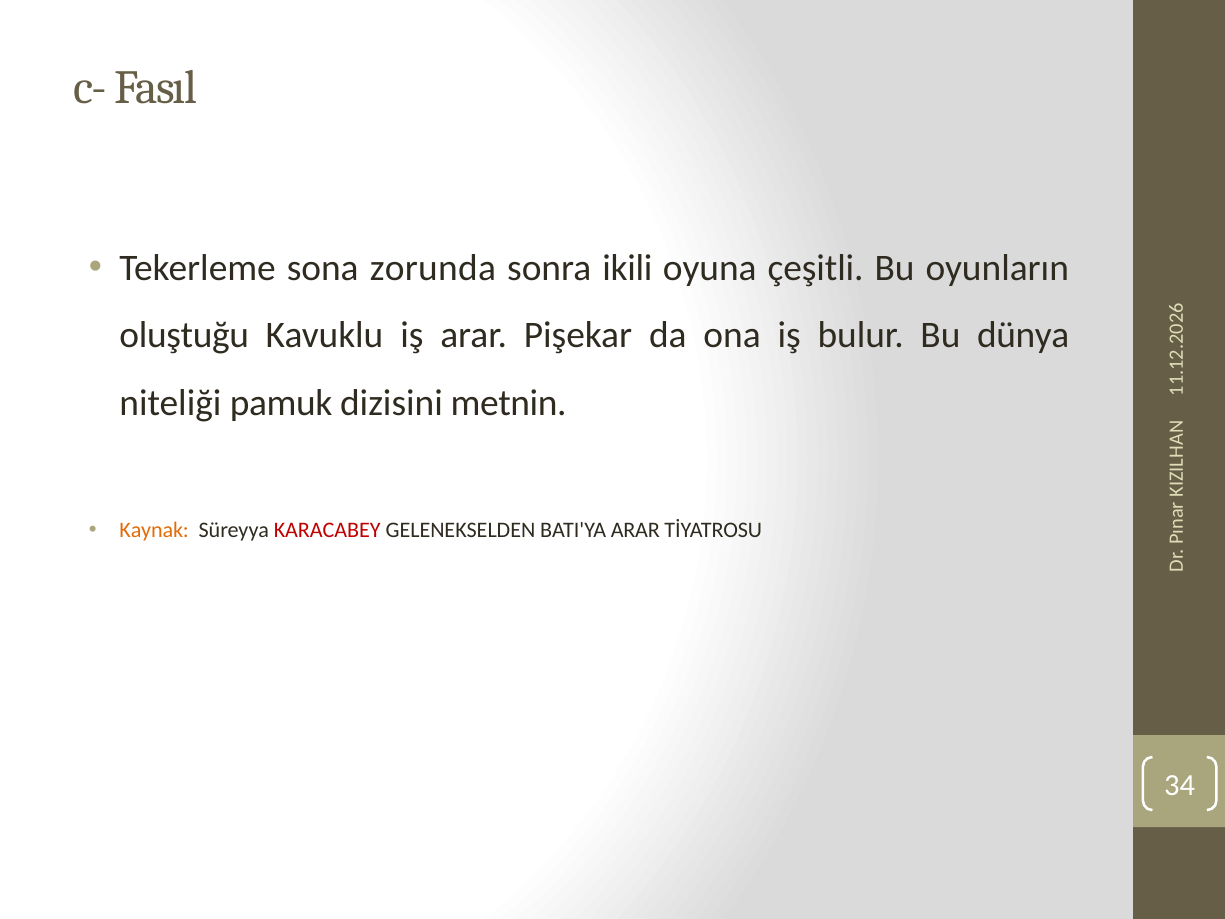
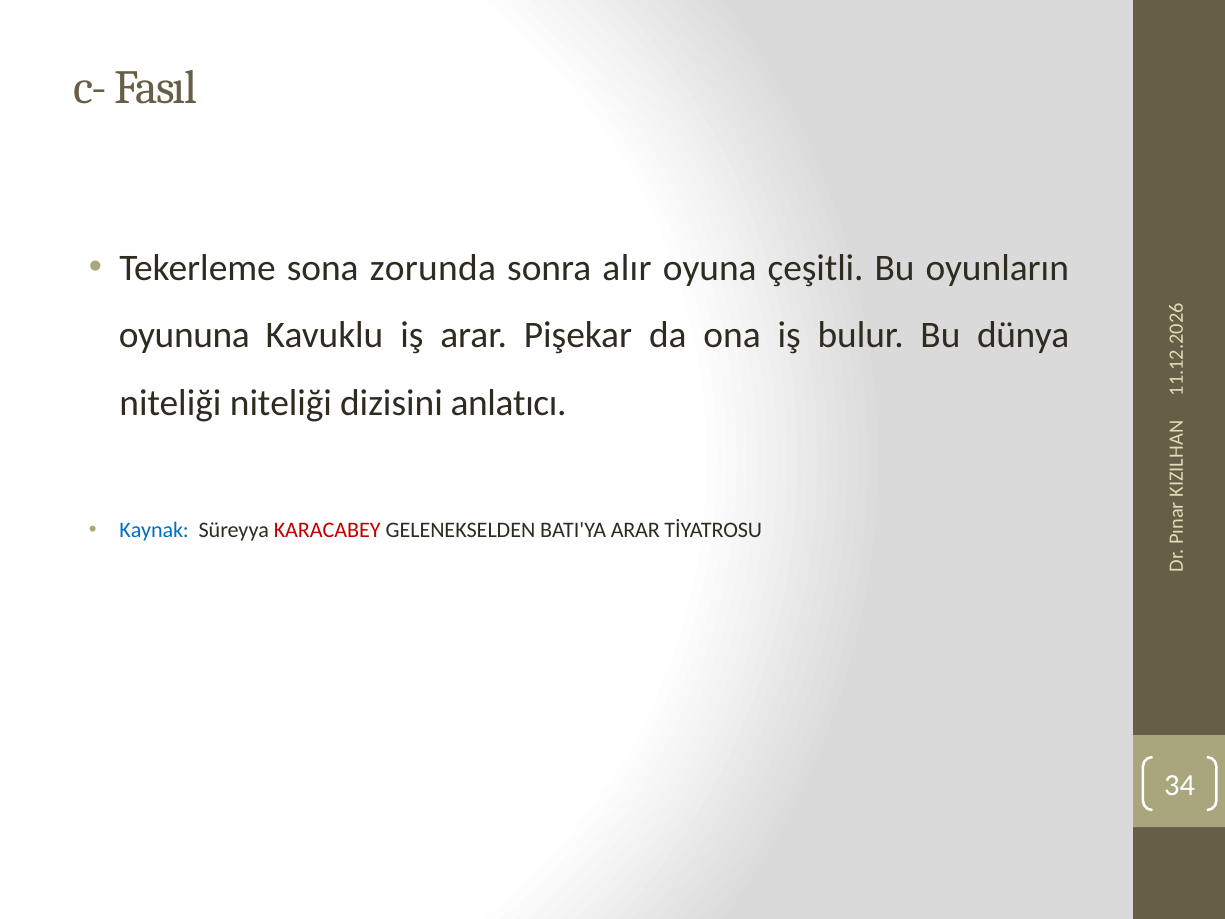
ikili: ikili -> alır (627, 268)
oluştuğu: oluştuğu -> oyununa (184, 335)
niteliği pamuk: pamuk -> niteliği (281, 403)
metnin: metnin -> anlatıcı (509, 403)
Kaynak colour: orange -> blue (154, 530)
